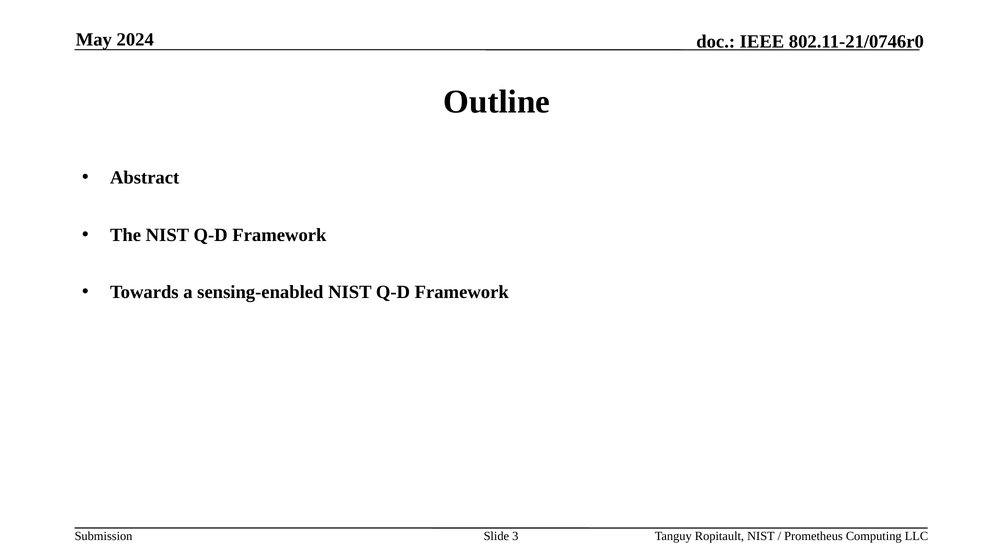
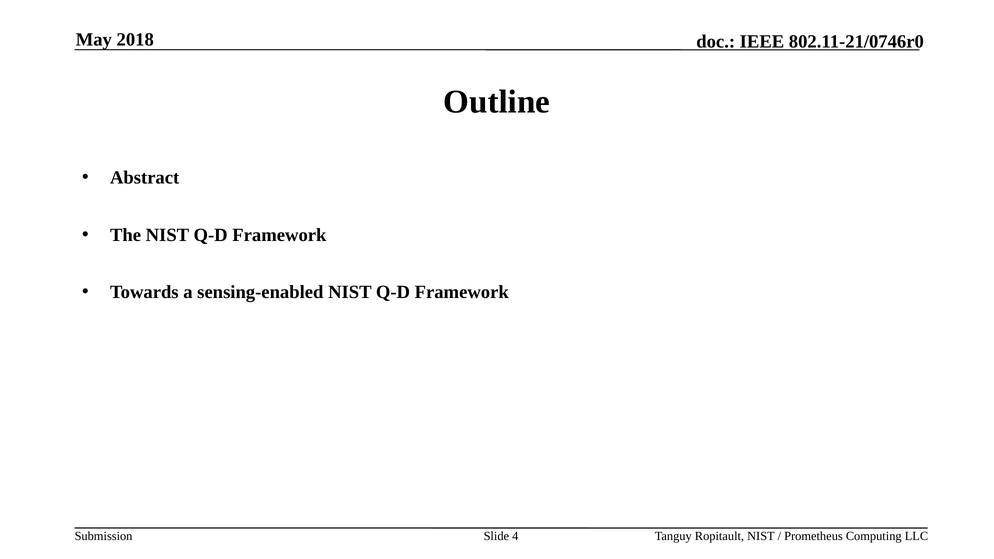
2024: 2024 -> 2018 (135, 40)
3: 3 -> 4 (515, 536)
